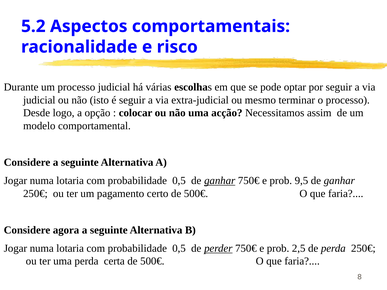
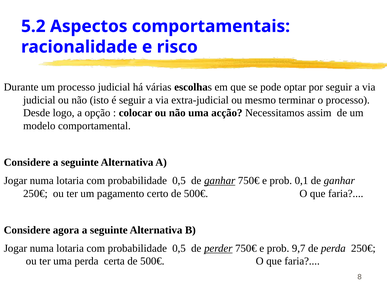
9,5: 9,5 -> 0,1 (301, 181)
2,5: 2,5 -> 9,7 (299, 248)
